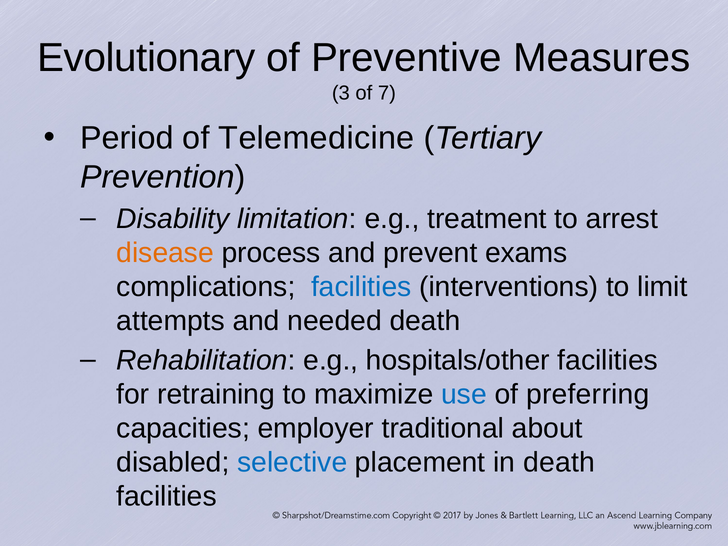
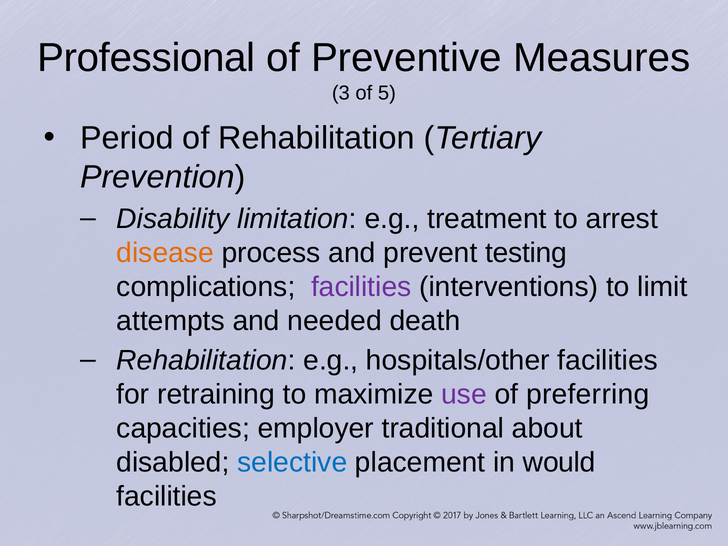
Evolutionary: Evolutionary -> Professional (146, 58)
7: 7 -> 5 (387, 93)
of Telemedicine: Telemedicine -> Rehabilitation (317, 138)
exams: exams -> testing (526, 253)
facilities colour: blue -> purple (361, 287)
use colour: blue -> purple (464, 394)
in death: death -> would (559, 462)
